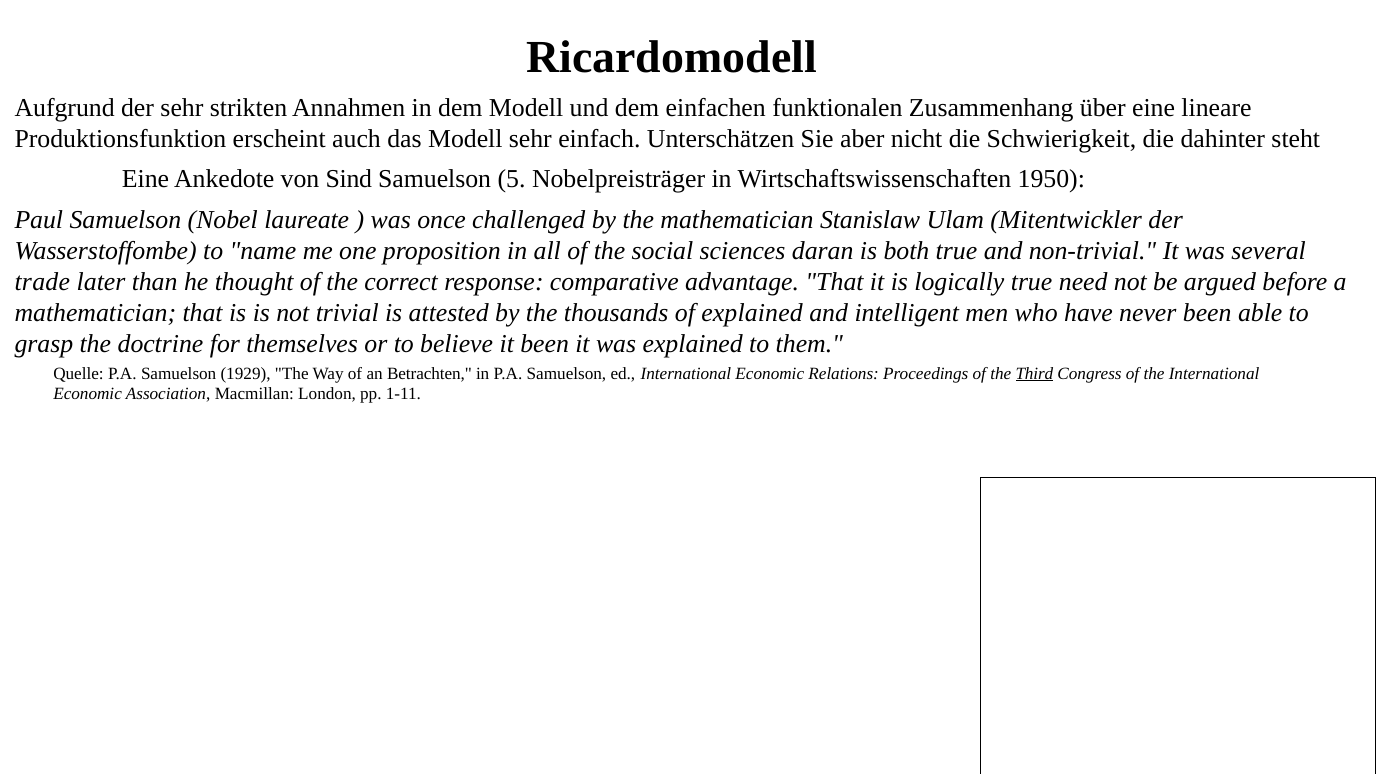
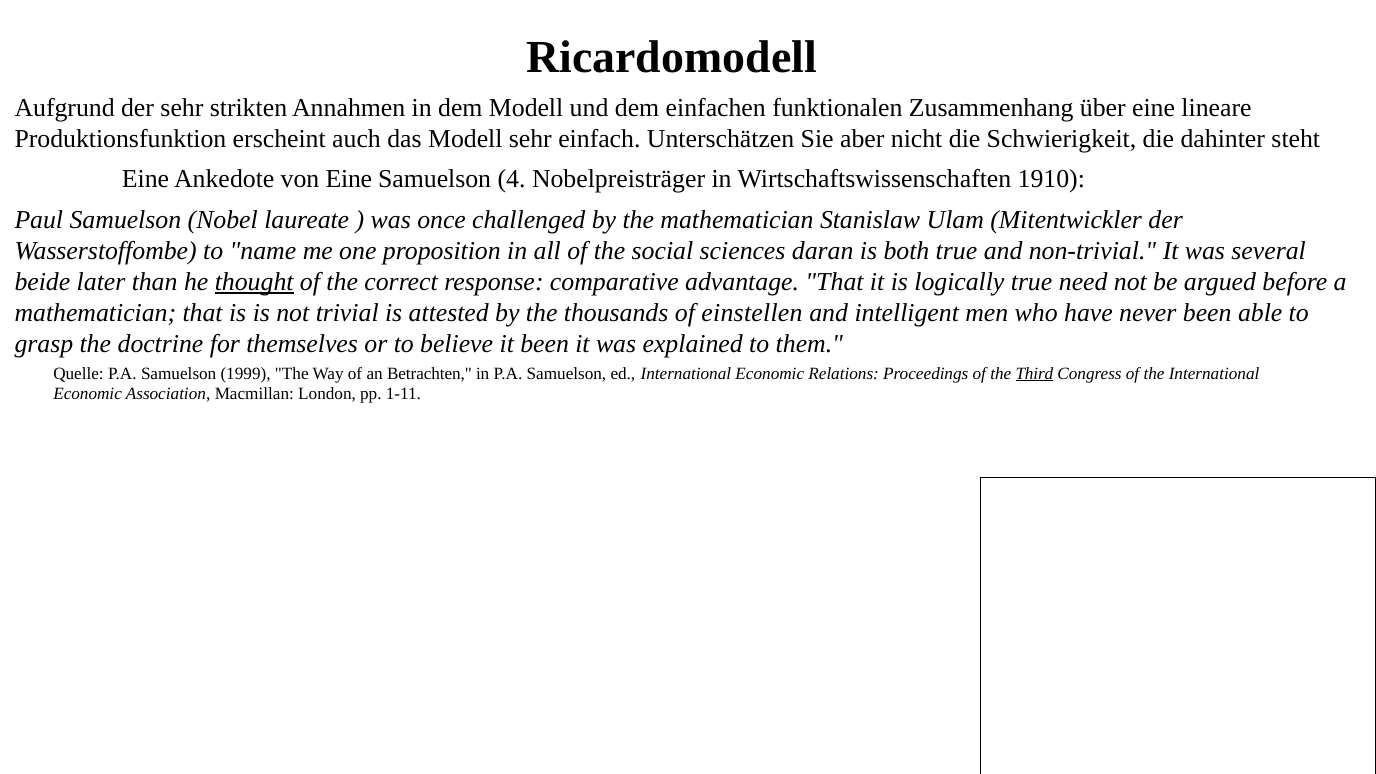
von Sind: Sind -> Eine (349, 179)
5: 5 -> 4 (512, 179)
1950: 1950 -> 1910 (1051, 179)
trade: trade -> beide (42, 282)
thought underline: none -> present (254, 282)
of explained: explained -> einstellen (752, 313)
1929: 1929 -> 1999 (246, 374)
